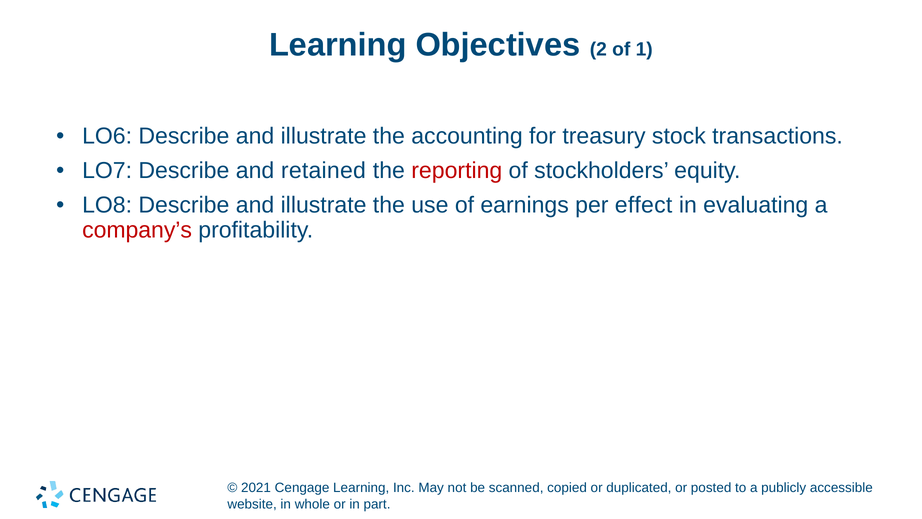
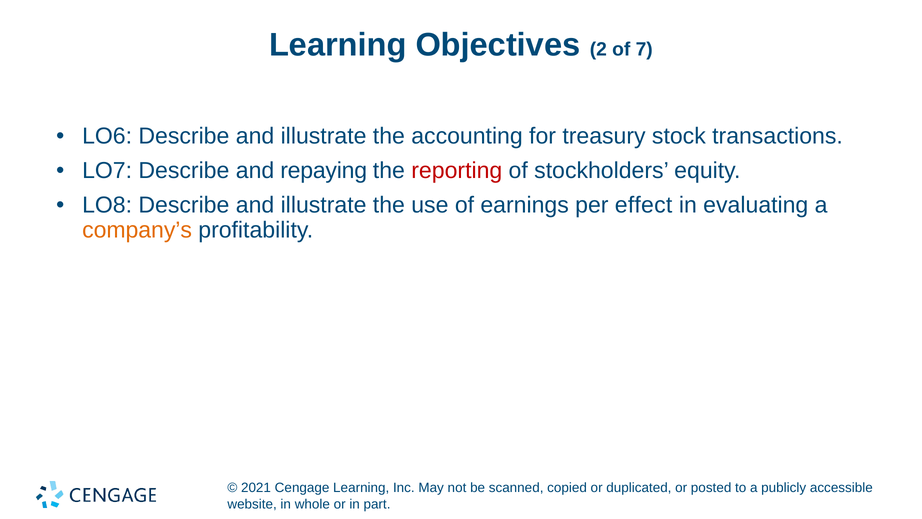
1: 1 -> 7 (644, 49)
retained: retained -> repaying (324, 171)
company’s colour: red -> orange (137, 230)
